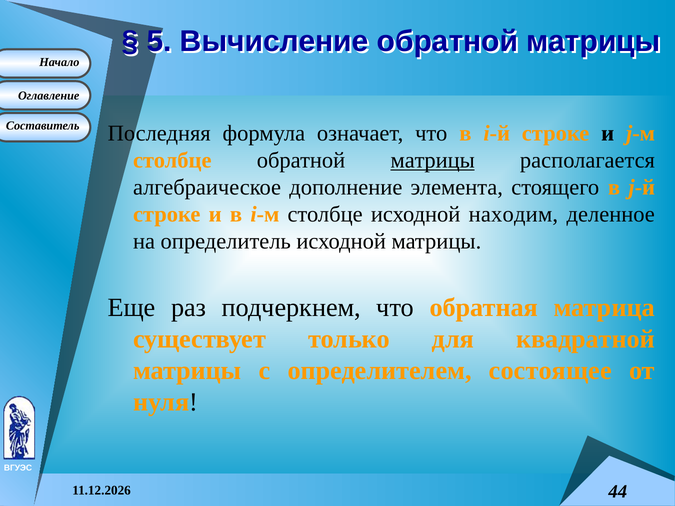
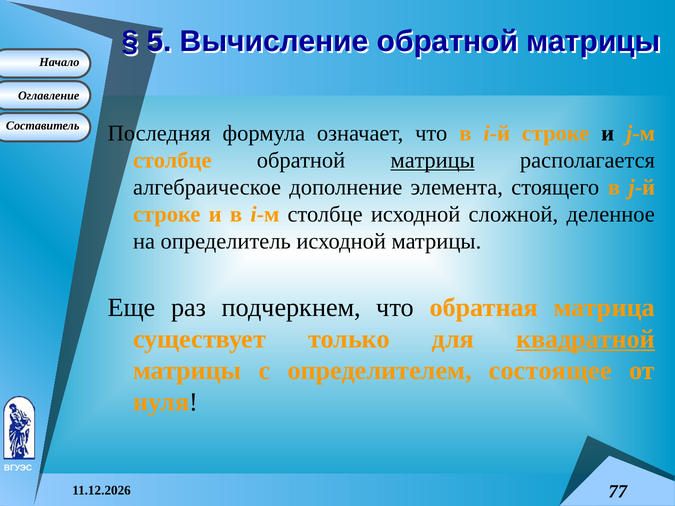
находим: находим -> сложной (513, 214)
квадратной underline: none -> present (586, 339)
44: 44 -> 77 (618, 492)
